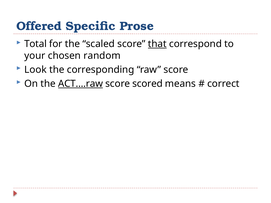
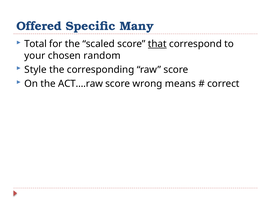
Prose: Prose -> Many (137, 26)
Look: Look -> Style (35, 70)
ACT….raw underline: present -> none (81, 84)
scored: scored -> wrong (147, 84)
